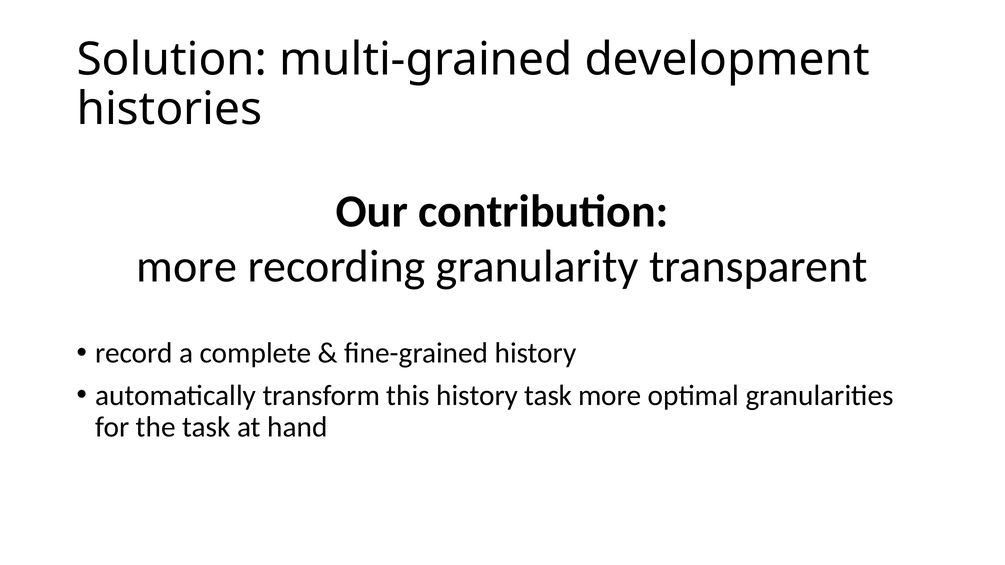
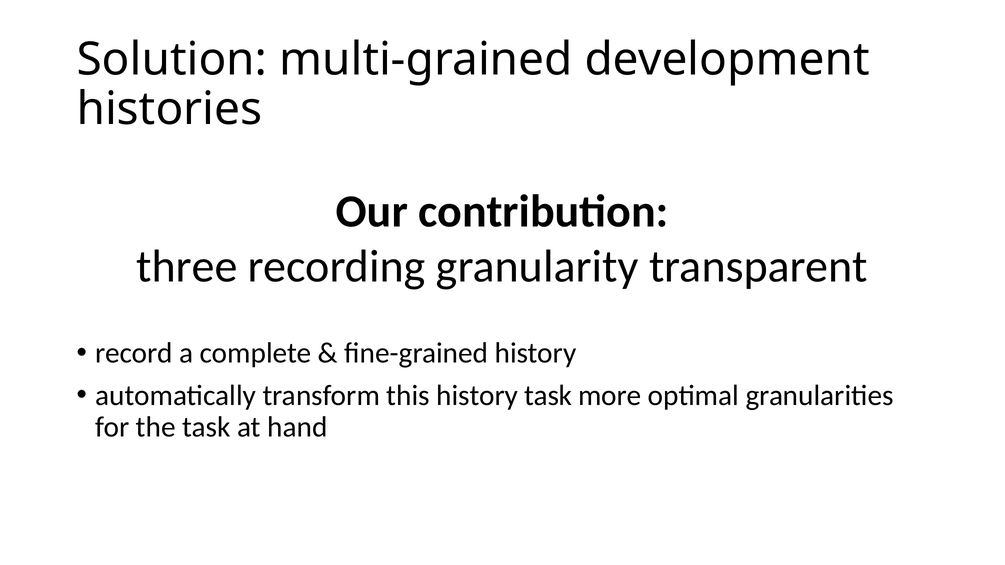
more: more -> three (187, 267)
